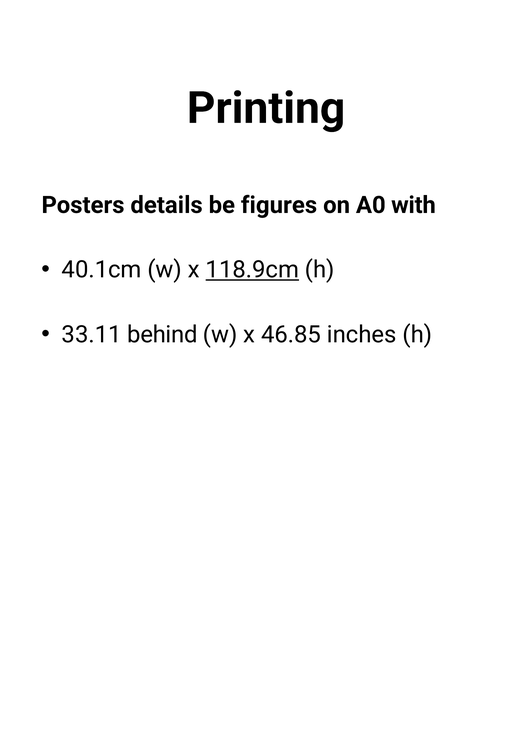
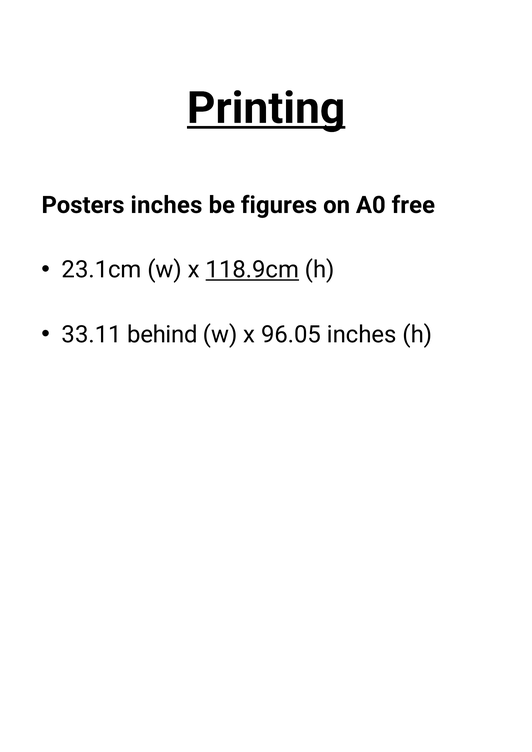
Printing underline: none -> present (266, 108)
Posters details: details -> inches (166, 205)
with: with -> free (413, 205)
40.1cm: 40.1cm -> 23.1cm (102, 270)
46.85: 46.85 -> 96.05 (291, 335)
